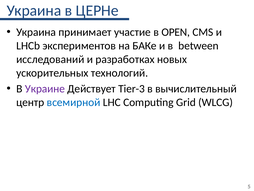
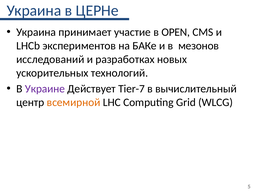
between: between -> мезонов (199, 46)
Tier-3: Tier-3 -> Tier-7 (132, 89)
всемирной colour: blue -> orange (74, 102)
